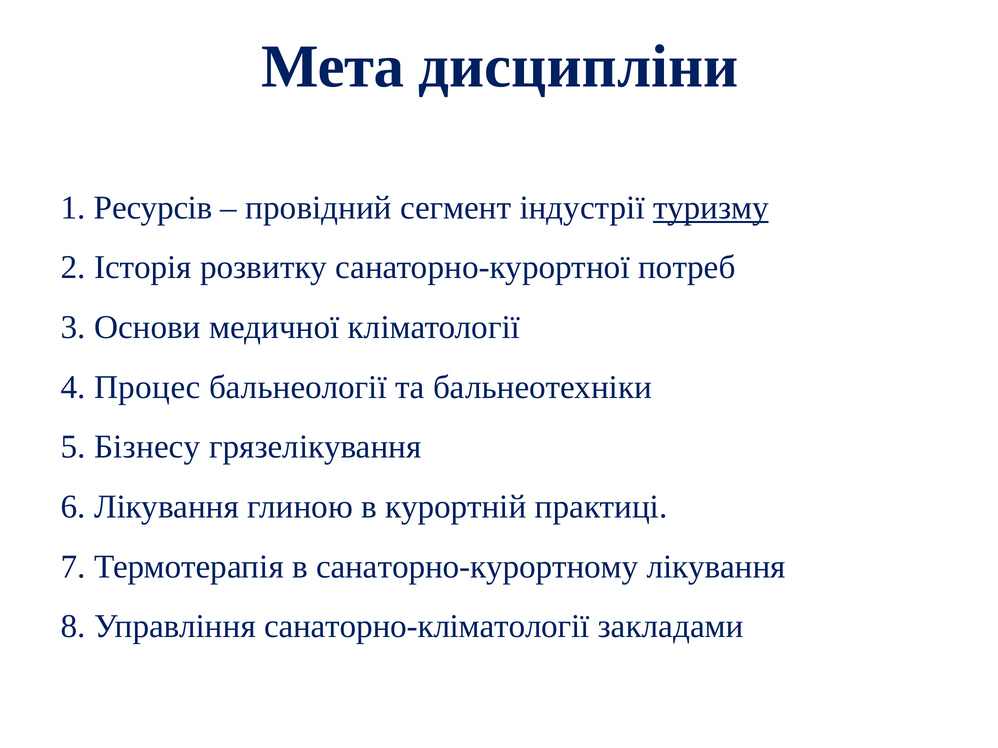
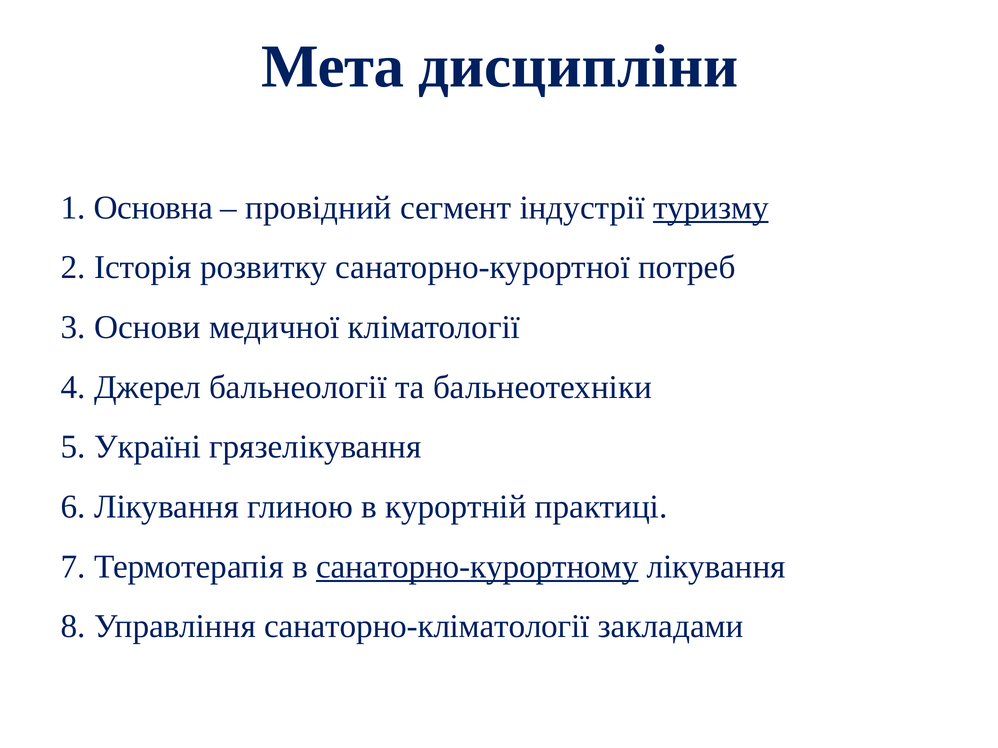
Ресурсів: Ресурсів -> Основна (153, 208)
Процес: Процес -> Джерел (148, 387)
Бізнесу: Бізнесу -> Україні (147, 447)
санаторно-курортному underline: none -> present (477, 567)
